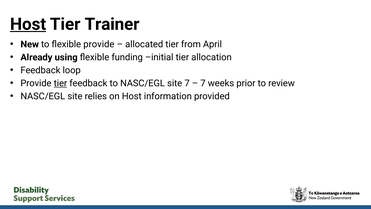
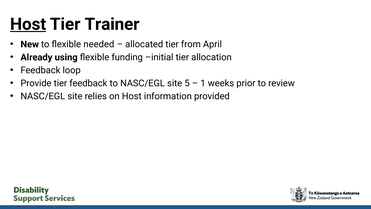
flexible provide: provide -> needed (99, 44)
tier underline: present -> none (60, 83)
site 7: 7 -> 5 (187, 83)
7: 7 -> 1 (203, 83)
